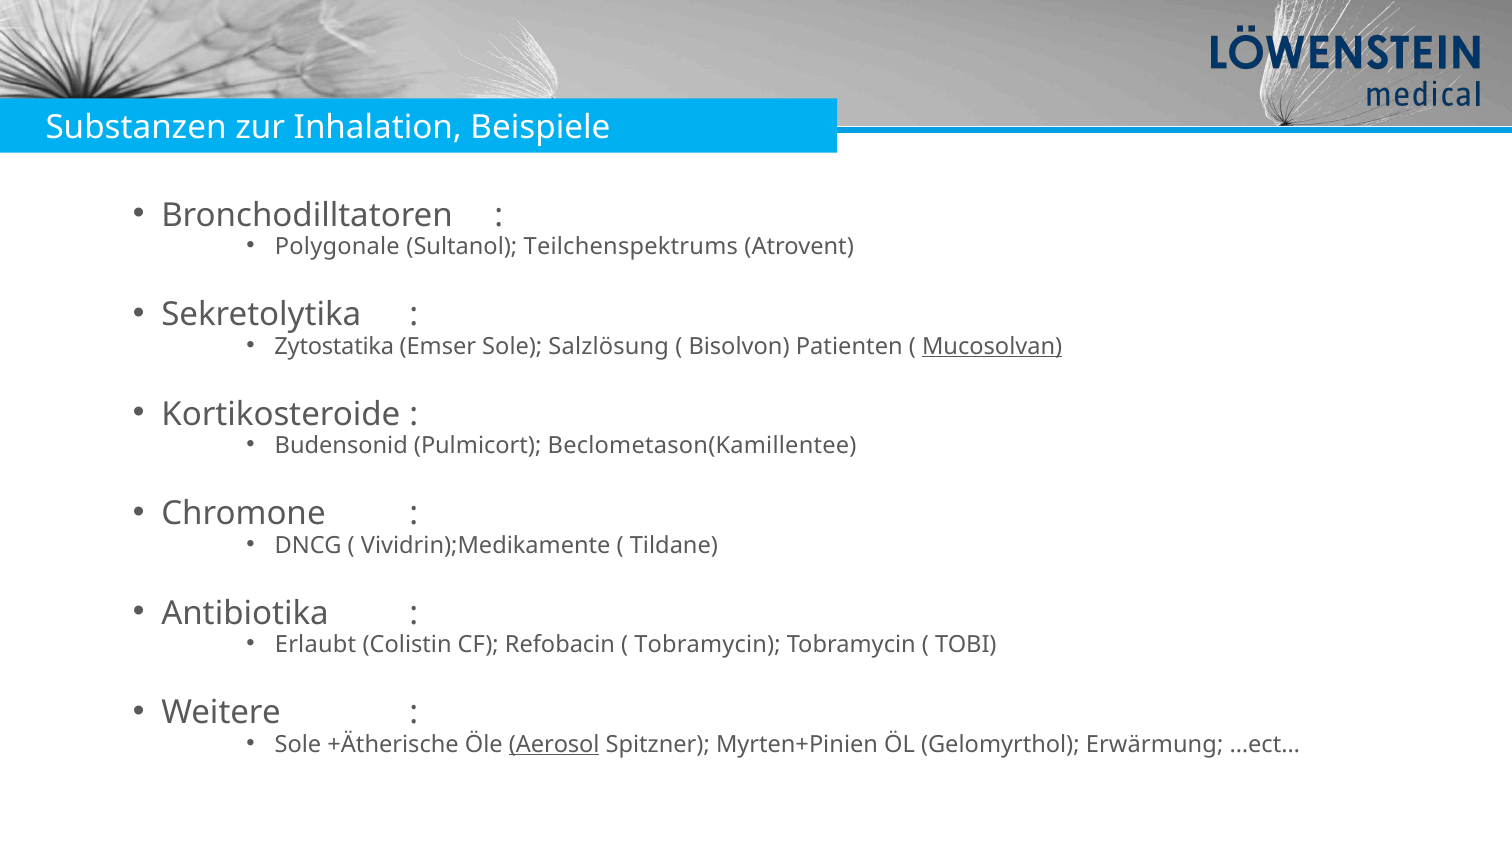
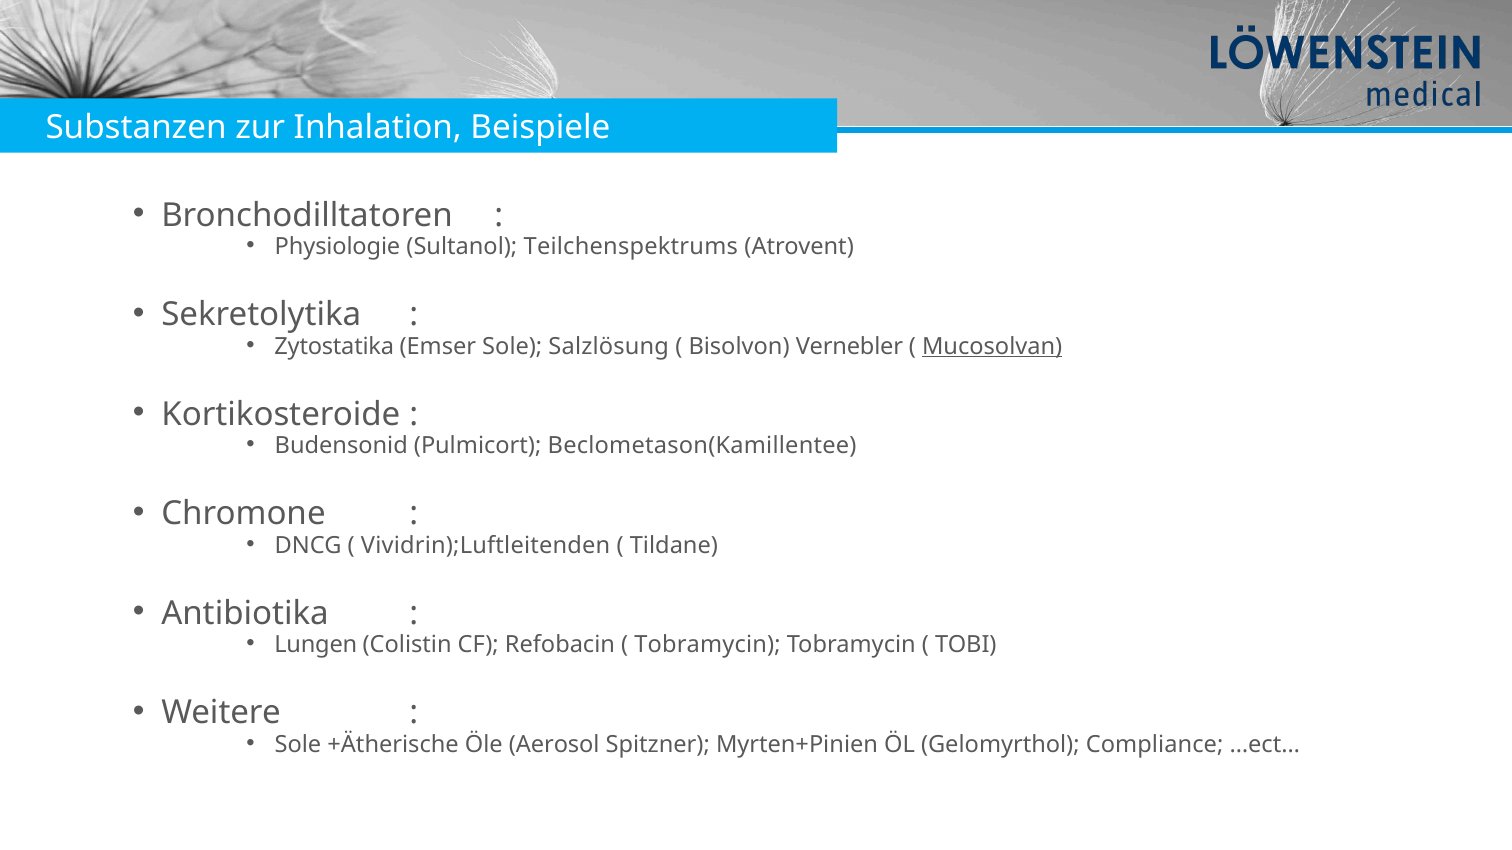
Polygonale: Polygonale -> Physiologie (338, 247)
Patienten: Patienten -> Vernebler (849, 347)
Vividrin);Medikamente: Vividrin);Medikamente -> Vividrin);Luftleitenden (486, 546)
Erlaubt: Erlaubt -> Lungen (316, 645)
Aerosol underline: present -> none (554, 745)
Erwärmung: Erwärmung -> Compliance (1155, 745)
